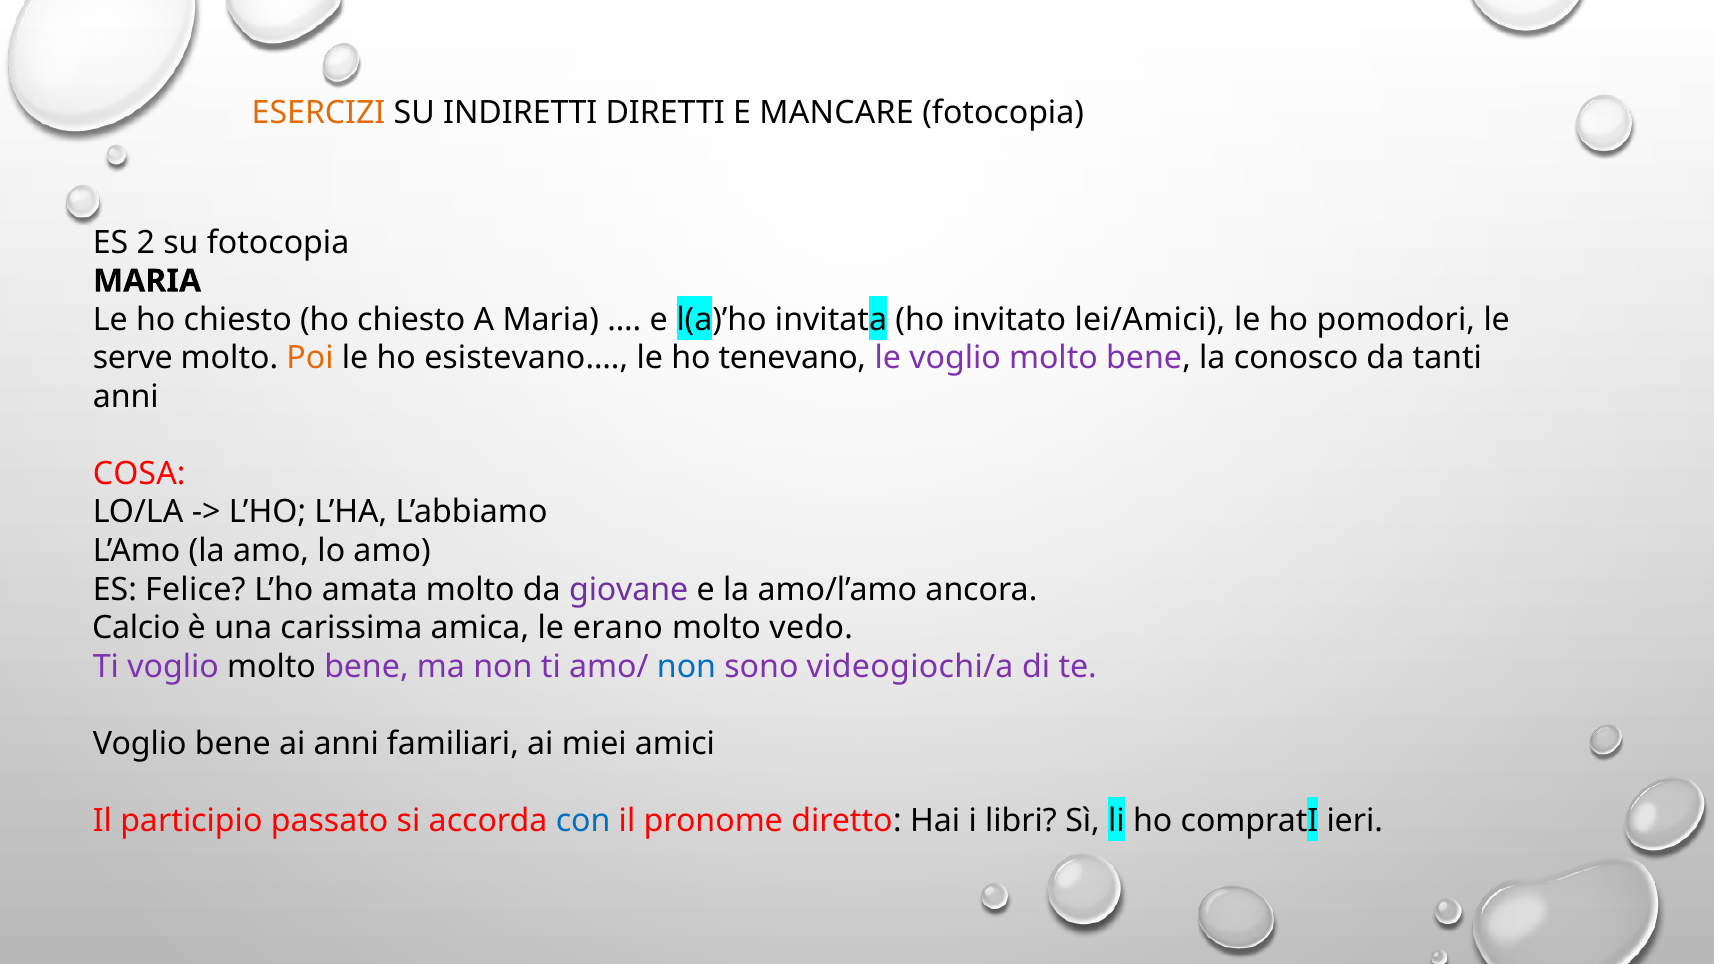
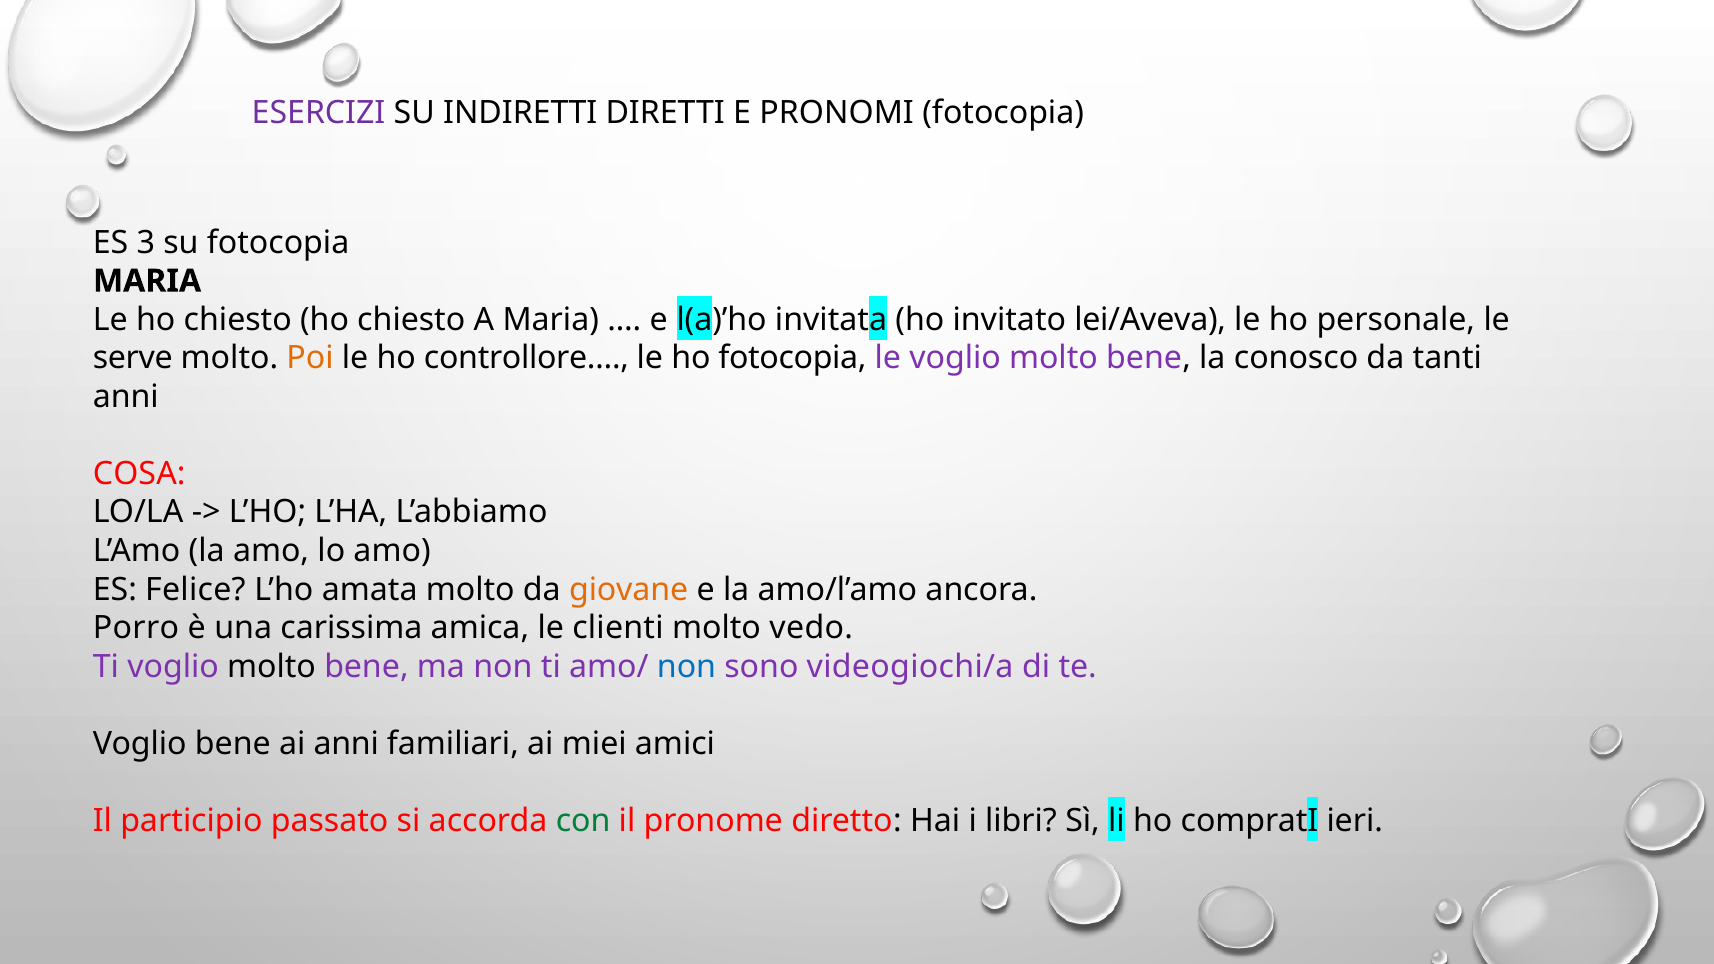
ESERCIZI colour: orange -> purple (319, 113)
MANCARE: MANCARE -> PRONOMI (837, 113)
2: 2 -> 3 (146, 242)
lei/Amici: lei/Amici -> lei/Aveva (1150, 320)
pomodori: pomodori -> personale (1396, 320)
esistevano…: esistevano… -> controllore… (526, 358)
ho tenevano: tenevano -> fotocopia (792, 358)
giovane colour: purple -> orange (629, 590)
Calcio: Calcio -> Porro (136, 628)
erano: erano -> clienti (618, 628)
con colour: blue -> green (583, 821)
